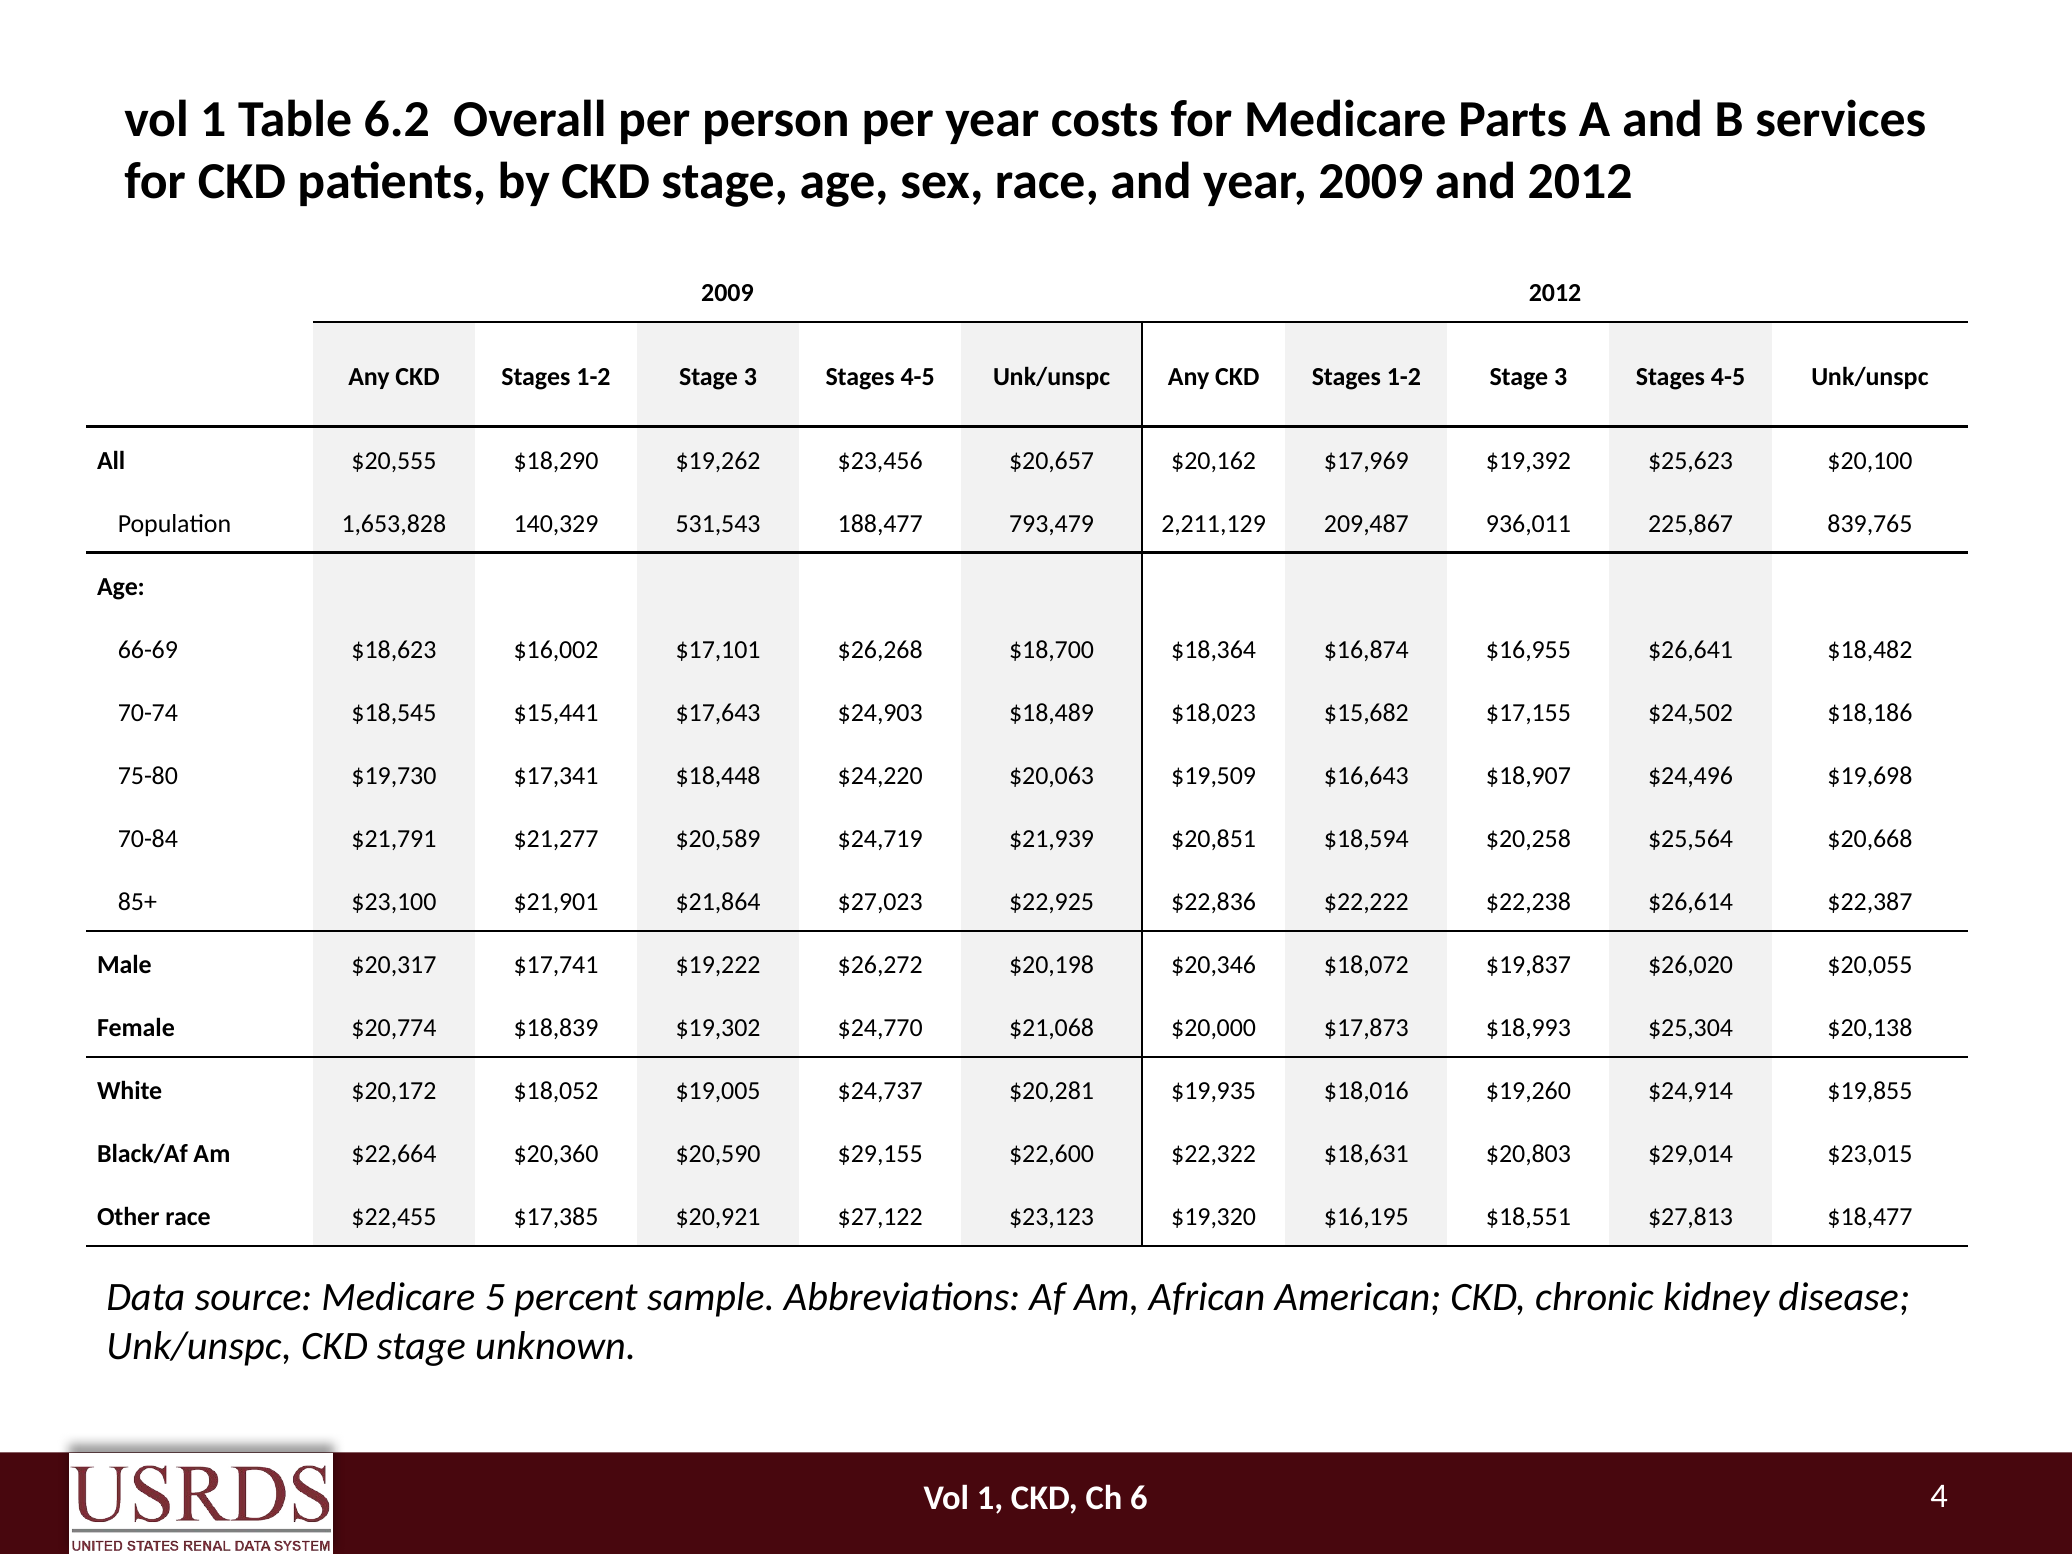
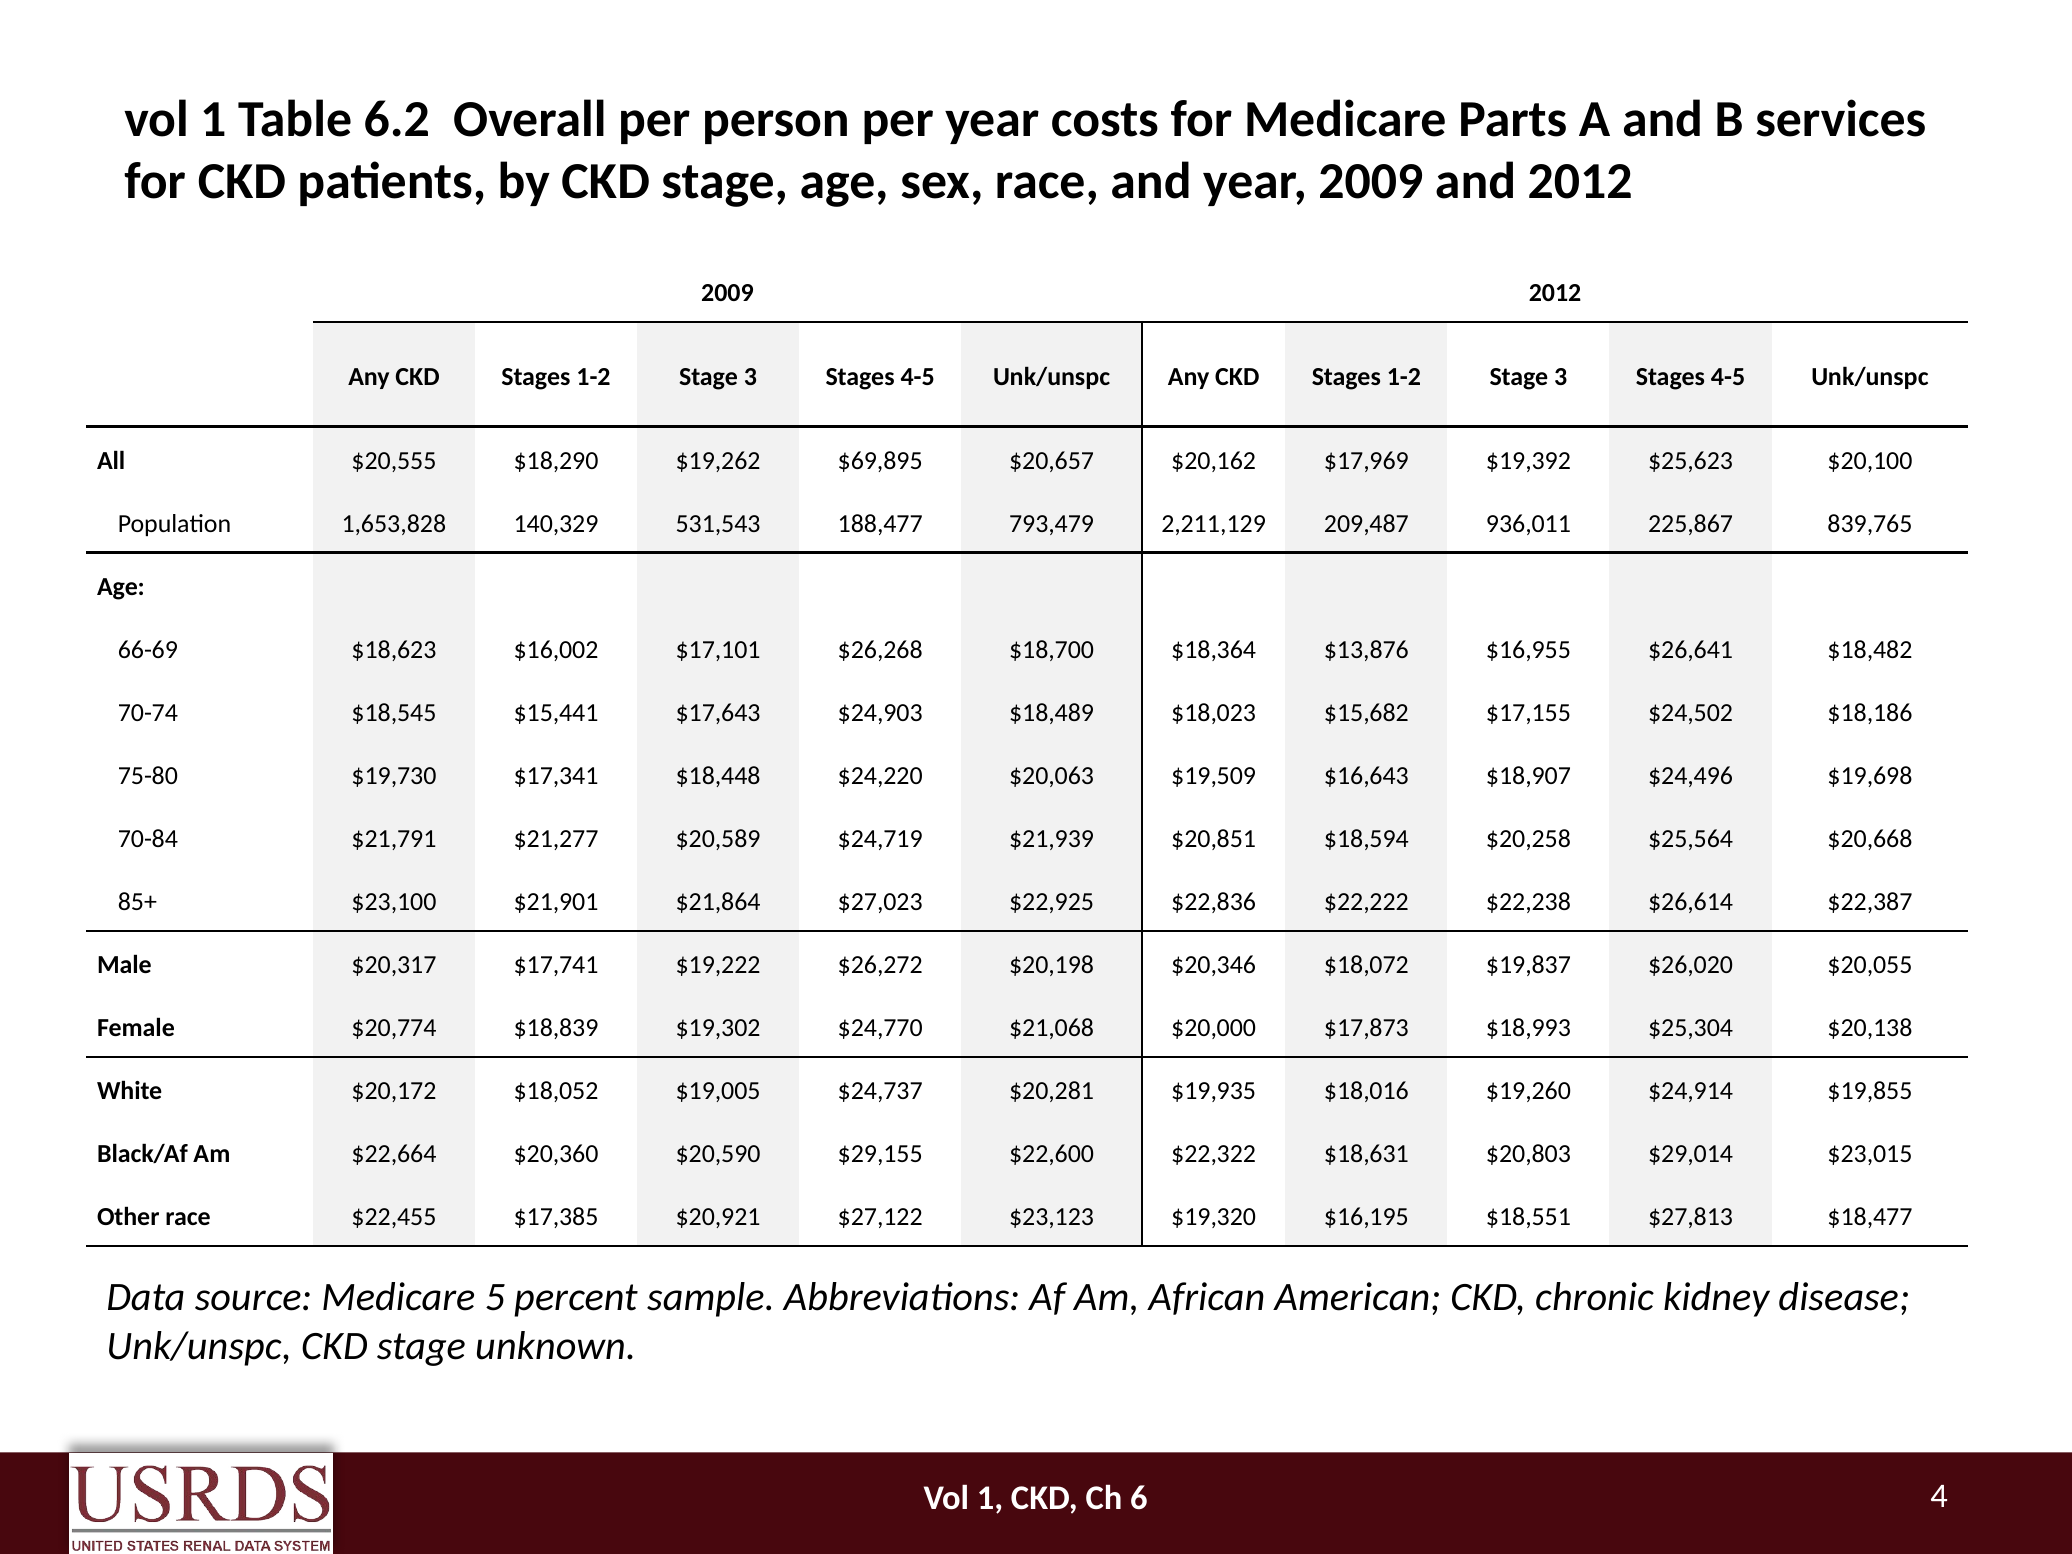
$23,456: $23,456 -> $69,895 (880, 461)
$16,874: $16,874 -> $13,876 (1366, 650)
